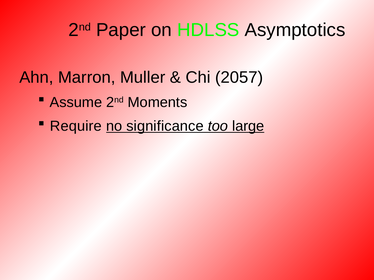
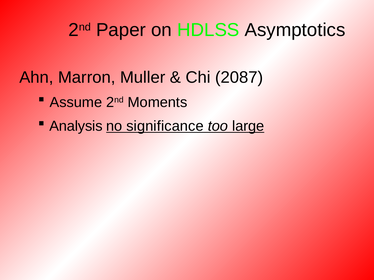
2057: 2057 -> 2087 (239, 78)
Require: Require -> Analysis (76, 126)
